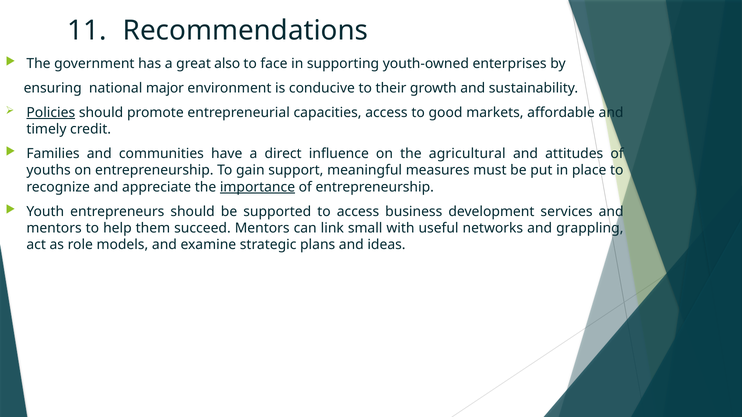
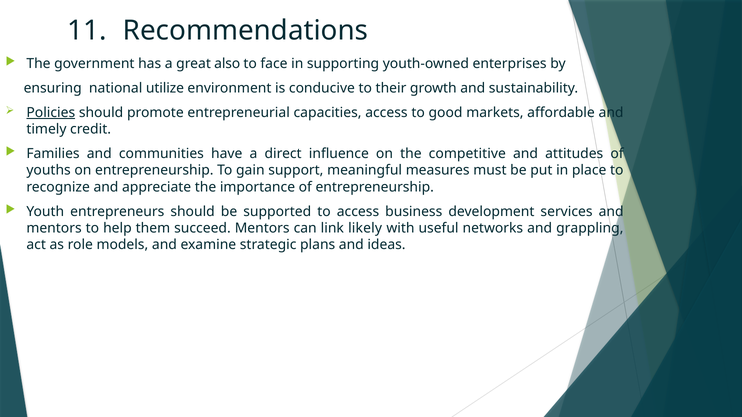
major: major -> utilize (165, 88)
agricultural: agricultural -> competitive (467, 154)
importance underline: present -> none (257, 187)
small: small -> likely (365, 228)
